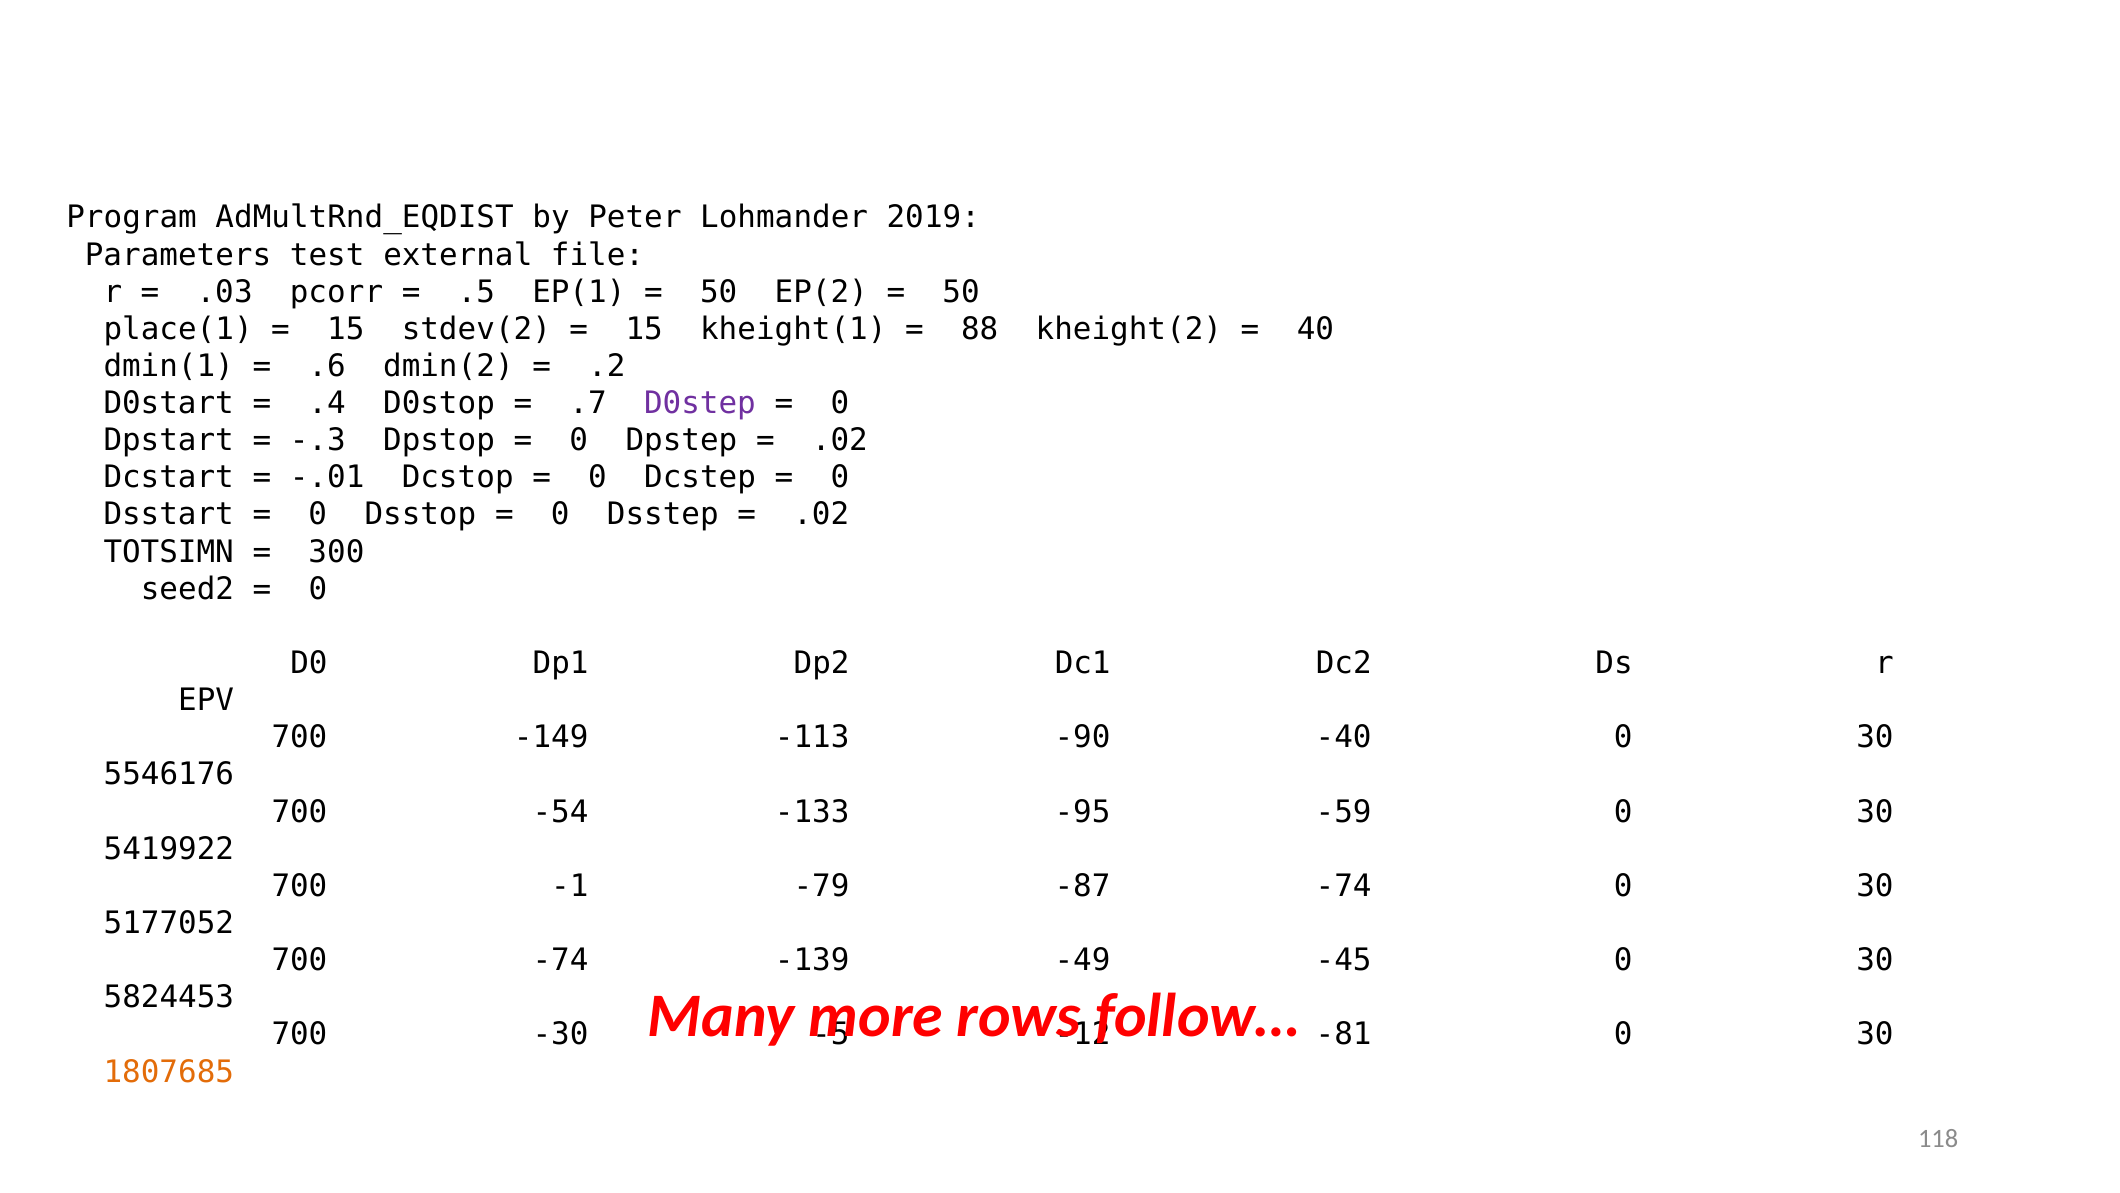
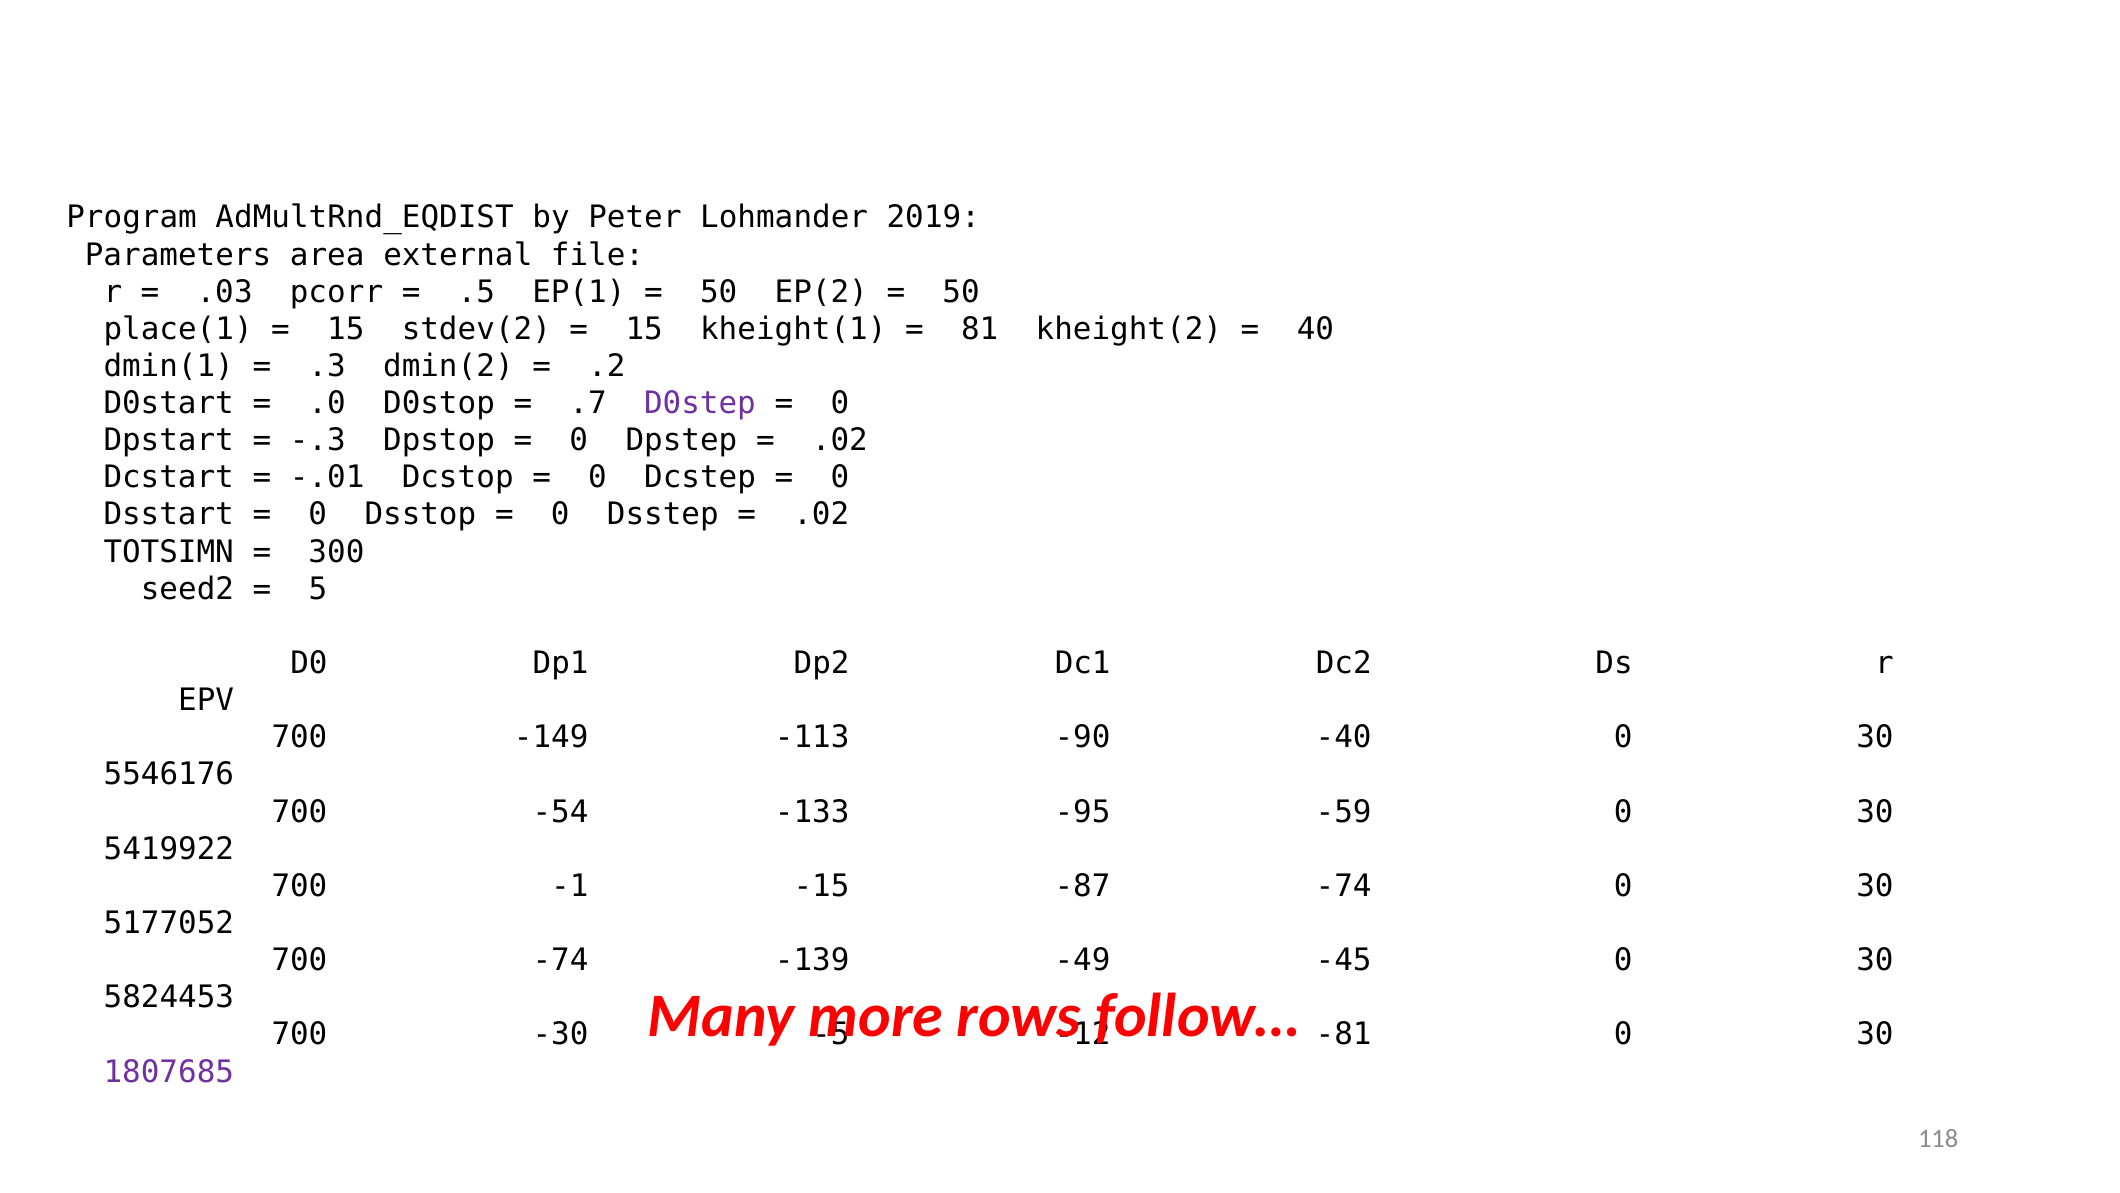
test: test -> area (327, 255)
88: 88 -> 81 (980, 329)
.6: .6 -> .3 (327, 366)
.4: .4 -> .0 (327, 403)
0: 0 -> 5 (318, 589)
-79: -79 -> -15 (821, 886)
1807685 colour: orange -> purple (169, 1071)
